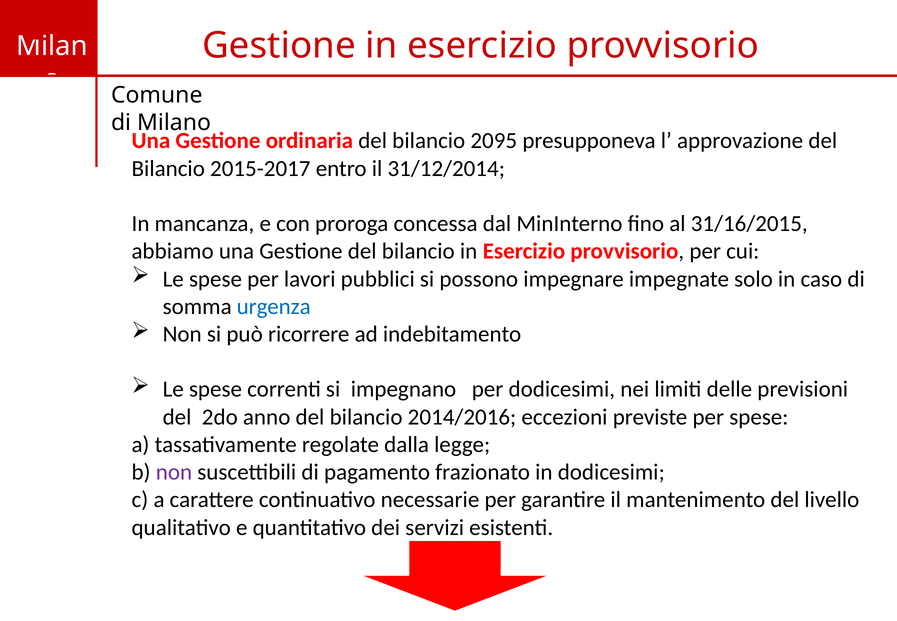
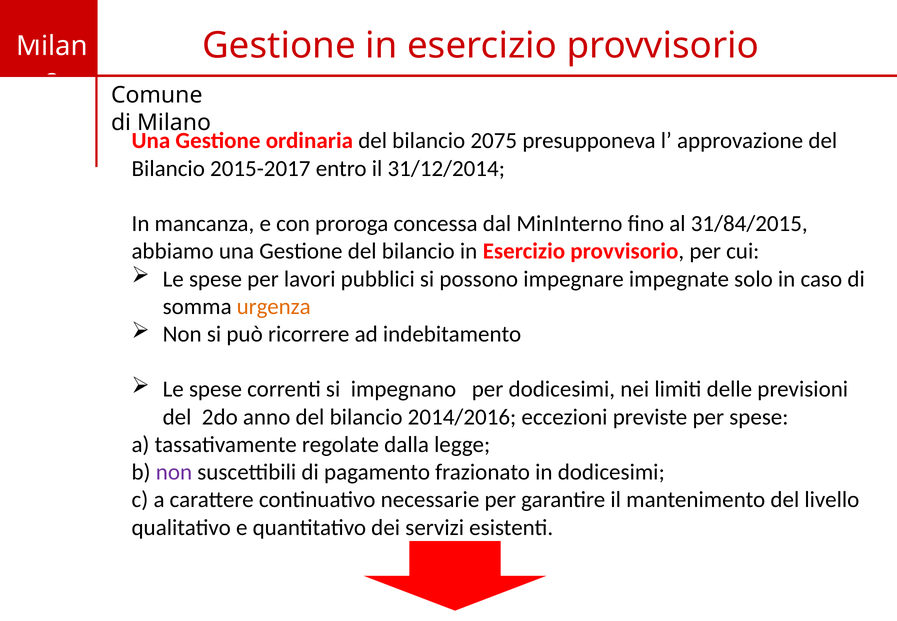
2095: 2095 -> 2075 (494, 141)
31/16/2015: 31/16/2015 -> 31/84/2015 (749, 224)
urgenza colour: blue -> orange (274, 307)
